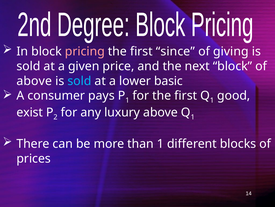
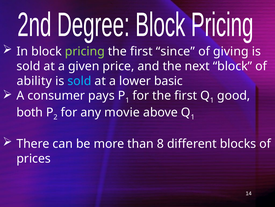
pricing colour: pink -> light green (85, 51)
above: above -> ability (34, 81)
exist: exist -> both (30, 112)
luxury: luxury -> movie (122, 112)
than 1: 1 -> 8 (160, 143)
